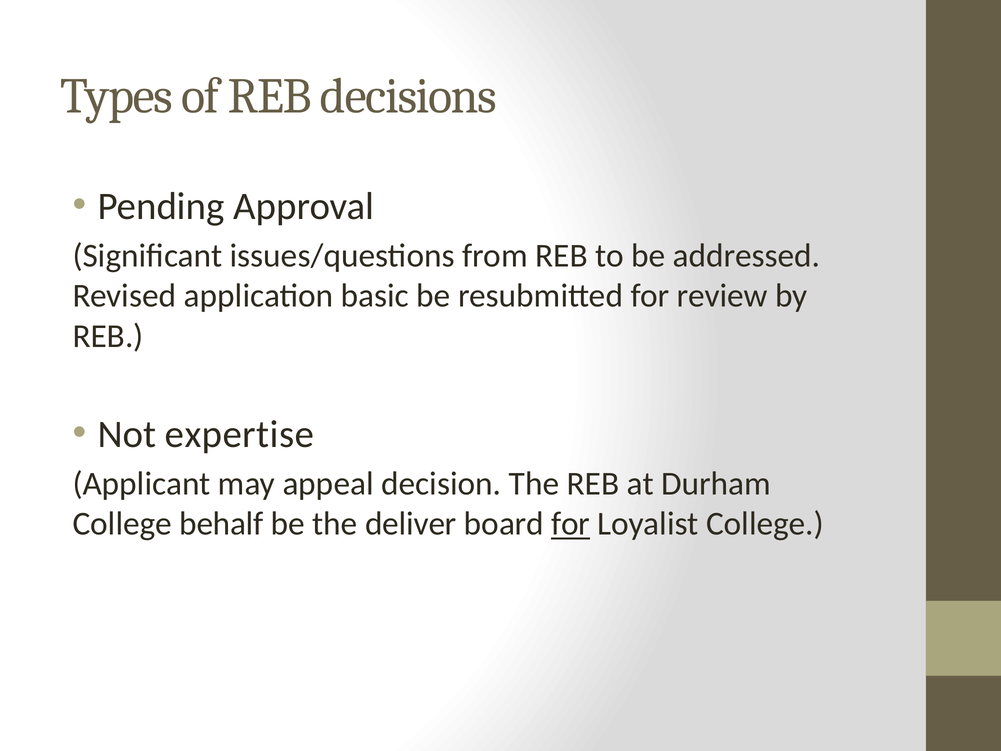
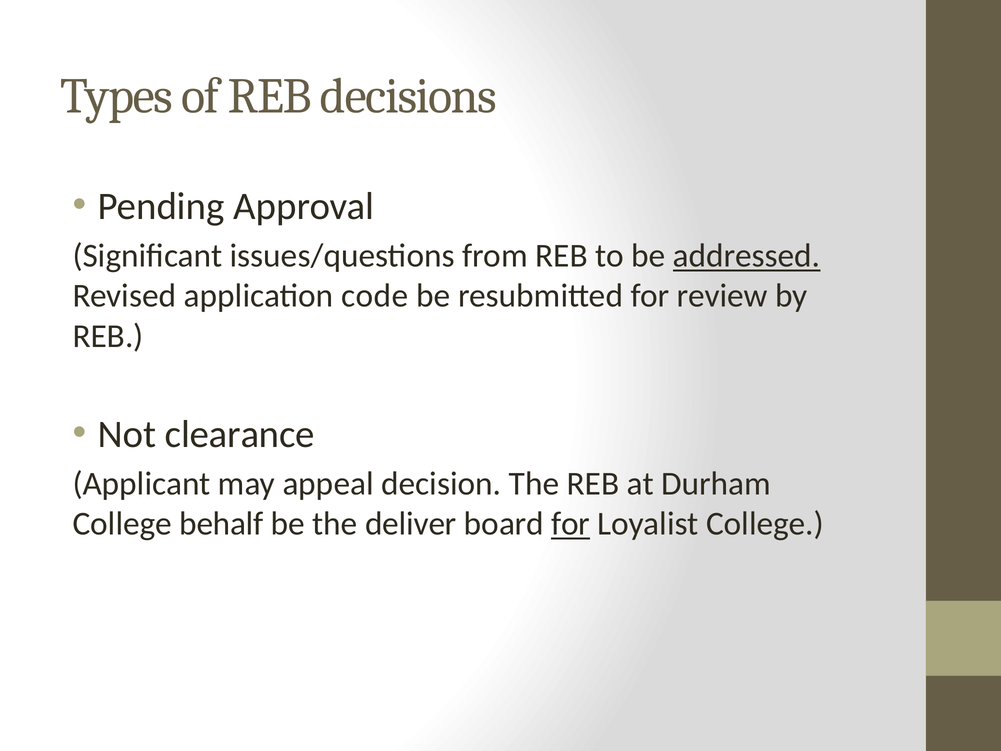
addressed underline: none -> present (747, 256)
basic: basic -> code (375, 296)
expertise: expertise -> clearance (240, 434)
